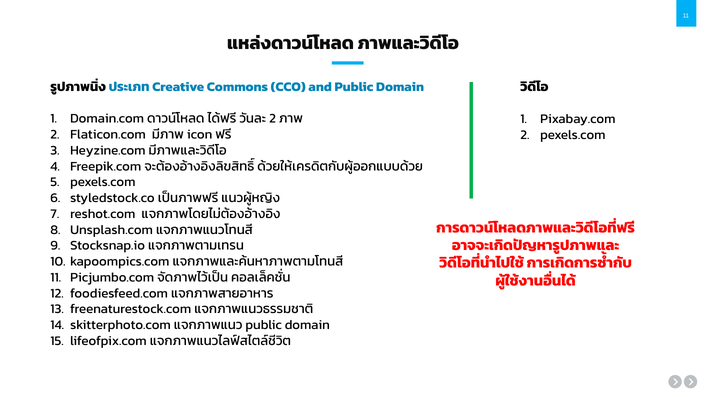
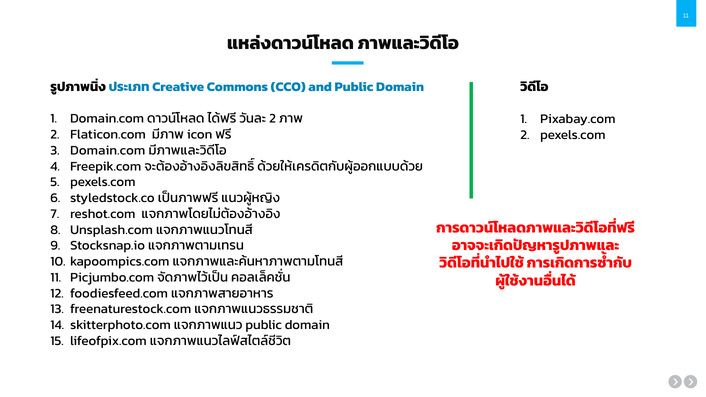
Heyzine.com: Heyzine.com -> Domain.com (108, 150)
